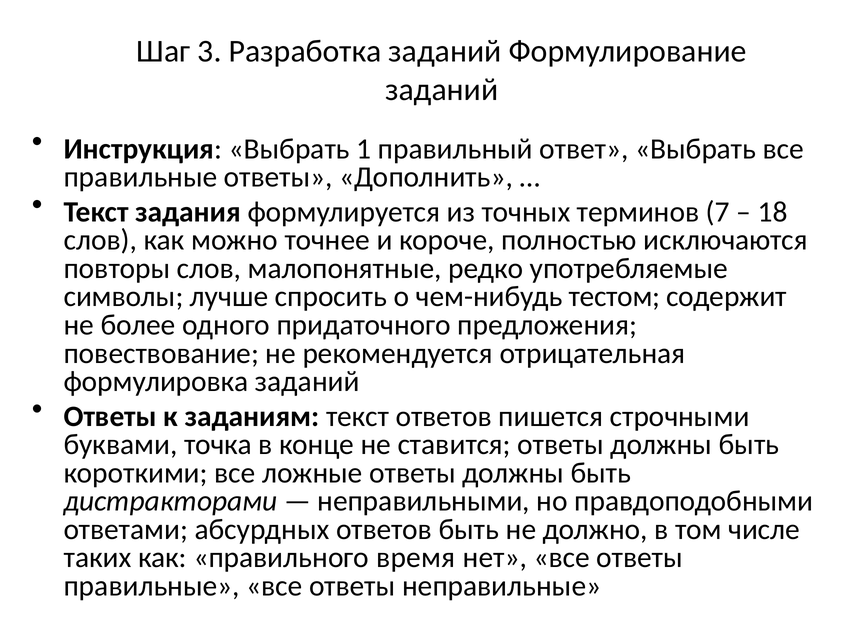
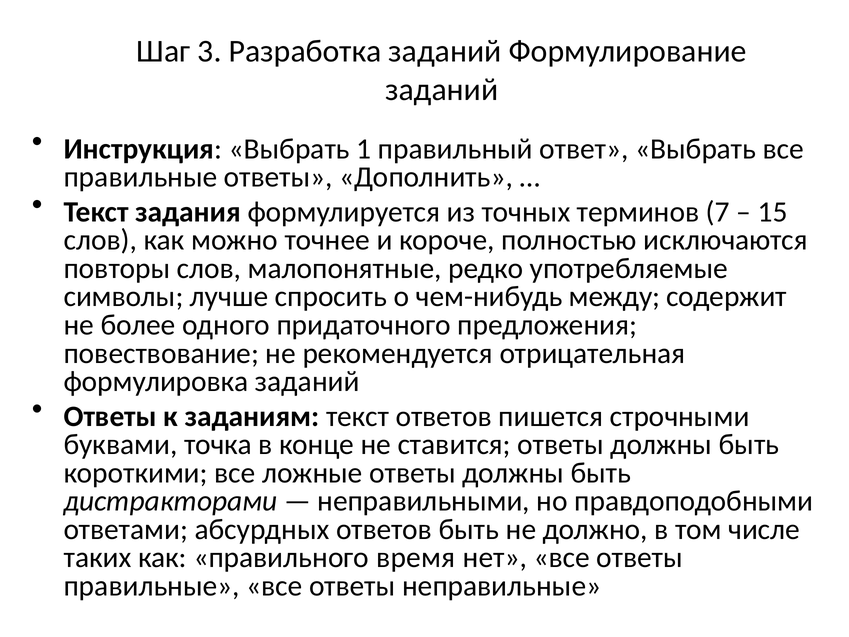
18: 18 -> 15 (773, 212)
тестом: тестом -> между (614, 297)
